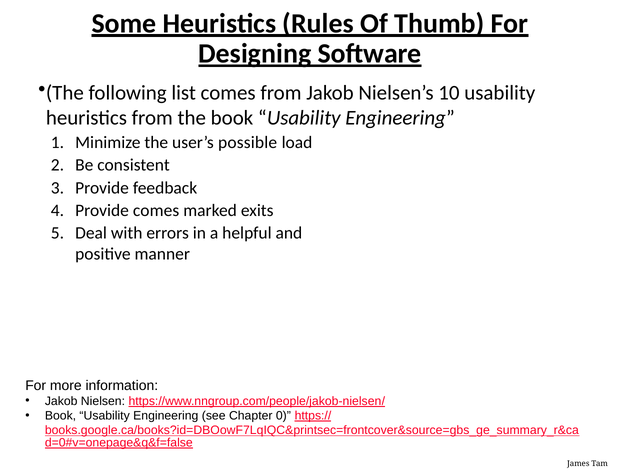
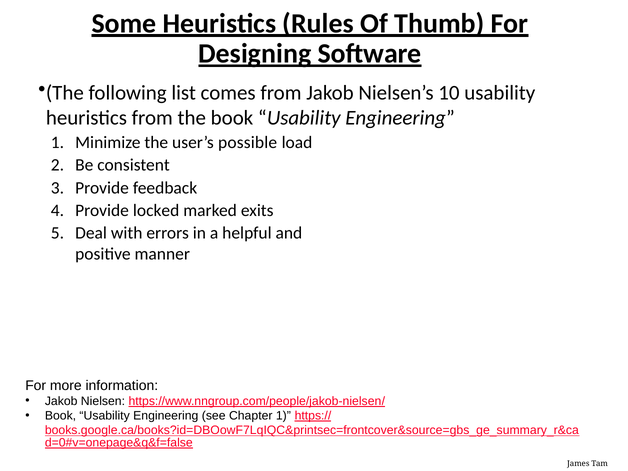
Provide comes: comes -> locked (156, 211)
Chapter 0: 0 -> 1 (283, 416)
